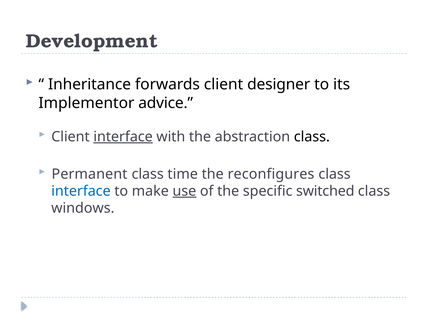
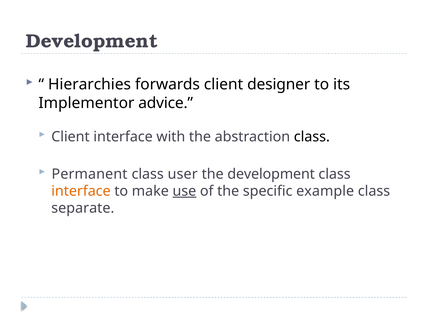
Inheritance: Inheritance -> Hierarchies (89, 85)
interface underline: present -> none (123, 137)
time: time -> user (183, 174)
the reconfigures: reconfigures -> development (271, 174)
interface colour: blue -> orange (81, 191)
switched: switched -> example (325, 191)
windows: windows -> separate (83, 208)
